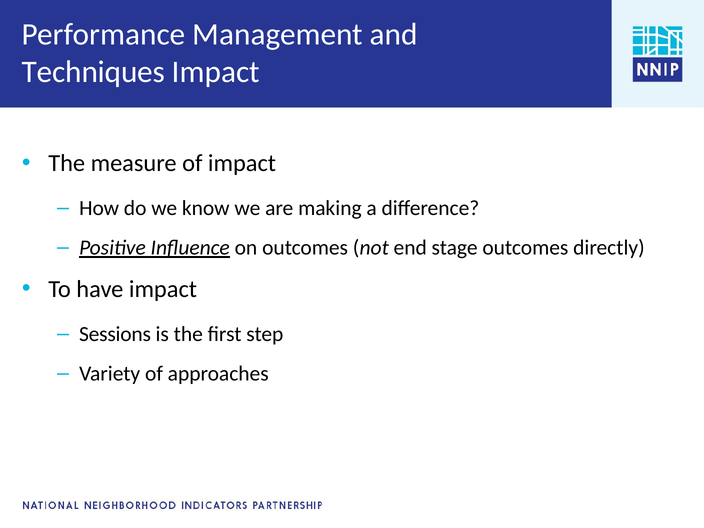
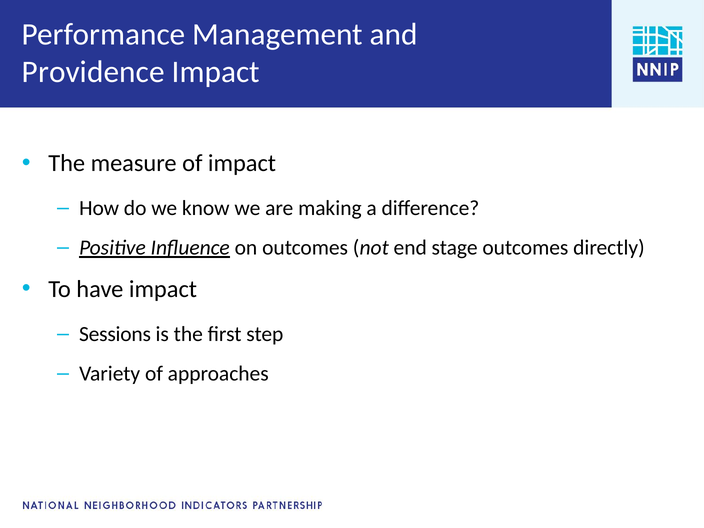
Techniques: Techniques -> Providence (93, 72)
